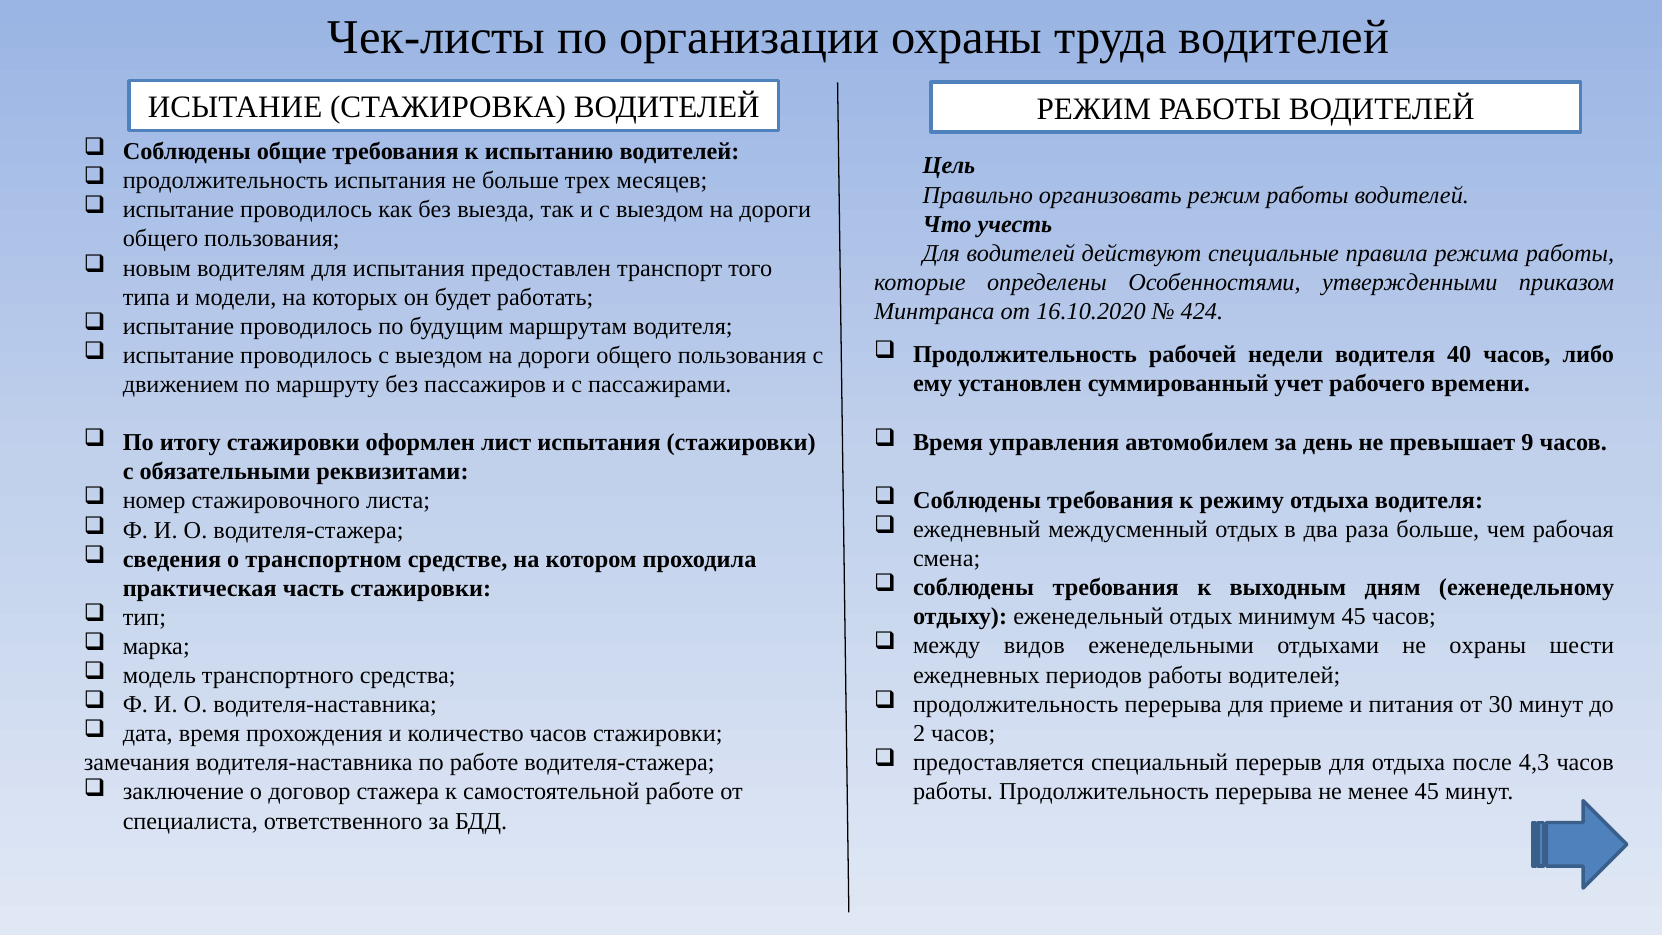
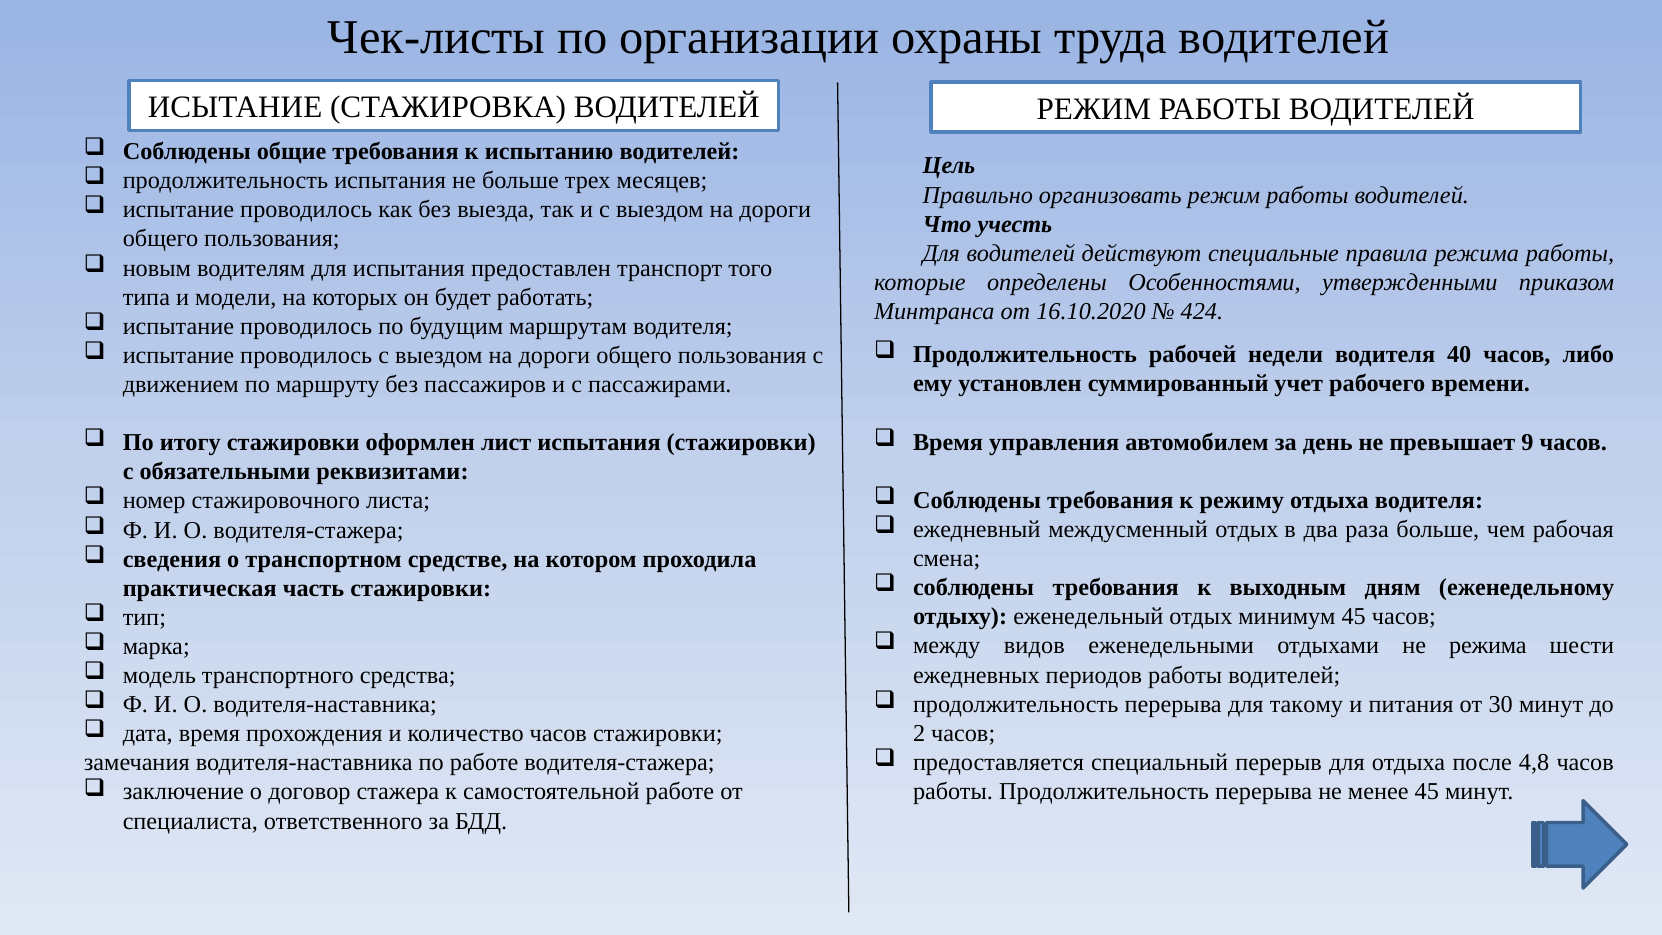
не охраны: охраны -> режима (1488, 646)
приеме: приеме -> такому (1306, 704)
4,3: 4,3 -> 4,8 (1534, 762)
